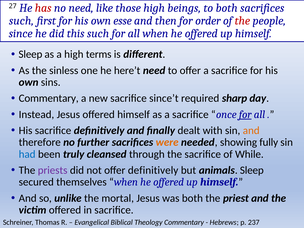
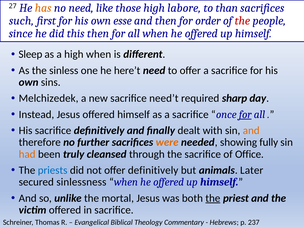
has colour: red -> orange (43, 8)
beings: beings -> labore (184, 8)
to both: both -> than (227, 8)
this such: such -> then (98, 34)
high terms: terms -> when (99, 54)
Commentary: Commentary -> Melchizedek (49, 98)
since’t: since’t -> need’t (164, 98)
had colour: blue -> orange (27, 154)
While: While -> Office (249, 154)
priests colour: purple -> blue (53, 170)
animals Sleep: Sleep -> Later (252, 170)
themselves: themselves -> sinlessness (81, 182)
the underline: none -> present (213, 198)
